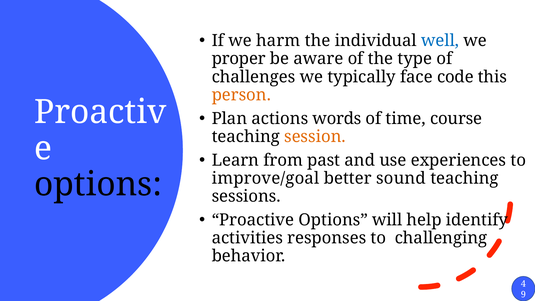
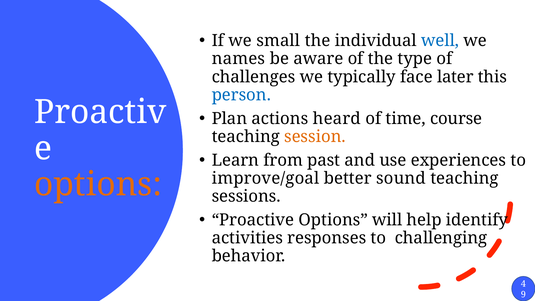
harm: harm -> small (278, 41)
proper: proper -> names (239, 59)
code: code -> later (455, 77)
person colour: orange -> blue (241, 95)
words: words -> heard (337, 119)
options colour: black -> orange (98, 184)
